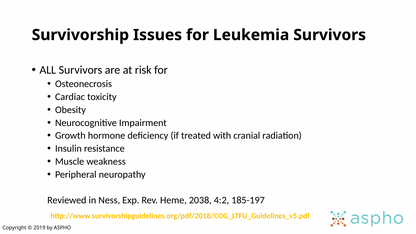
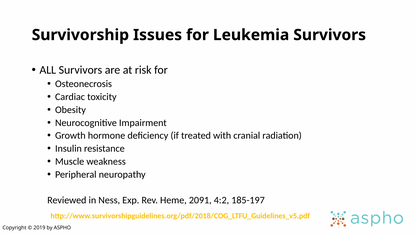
2038: 2038 -> 2091 (200, 200)
